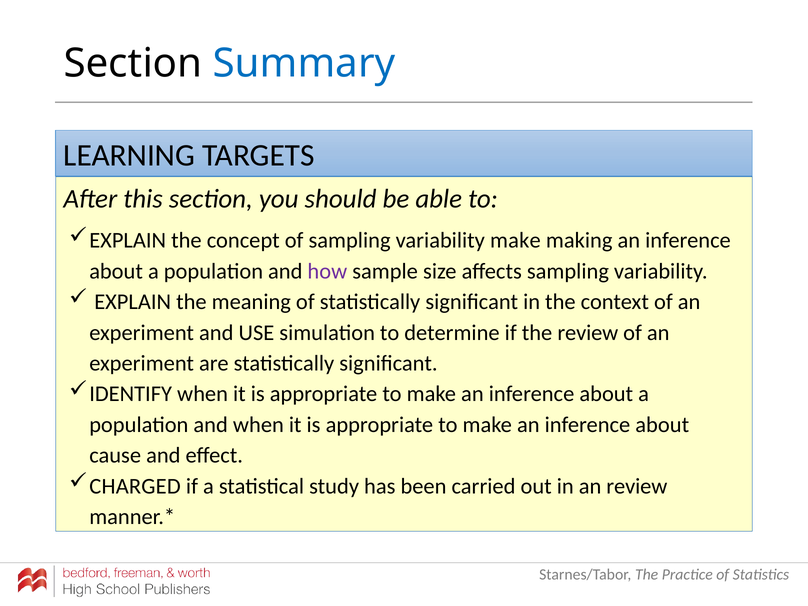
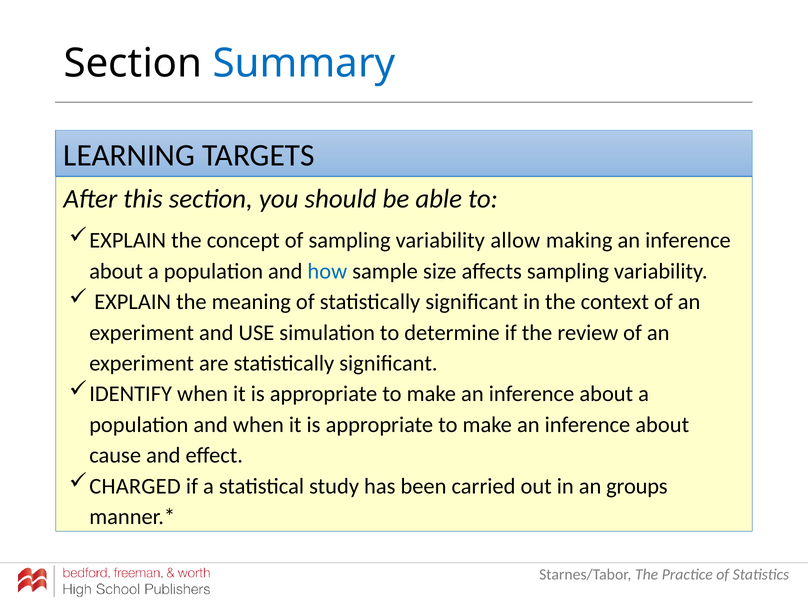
variability make: make -> allow (515, 241)
how colour: purple -> blue (327, 271)
an review: review -> groups (637, 486)
